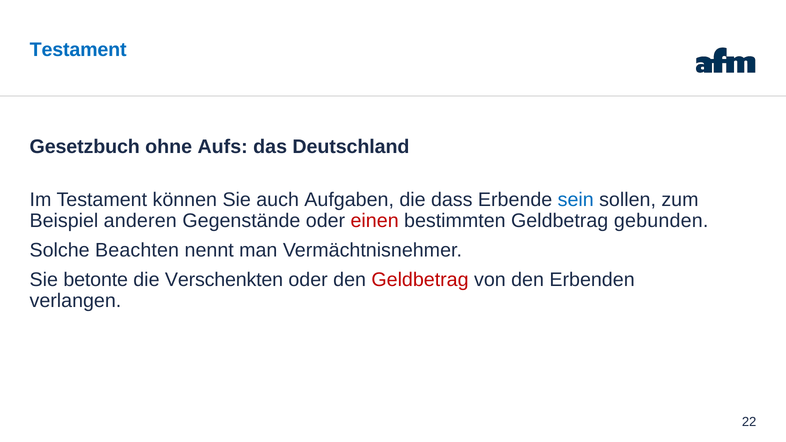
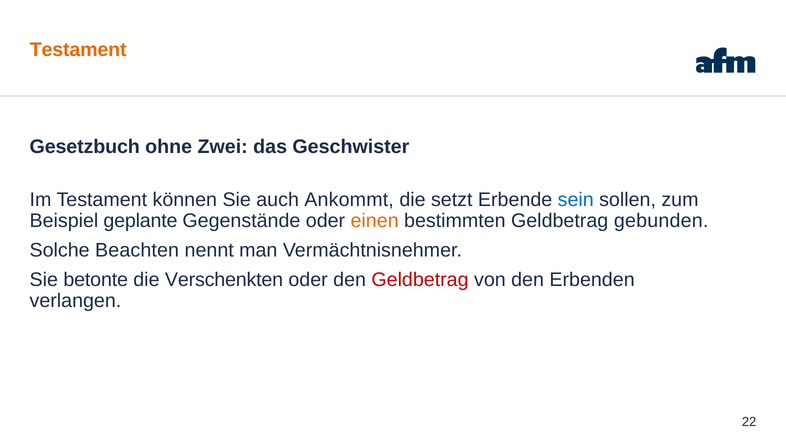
Testament colour: blue -> orange (78, 50)
Aufs: Aufs -> Zwei (223, 147)
Deutschland: Deutschland -> Geschwister (351, 147)
Aufgaben: Aufgaben -> Ankommt (349, 200)
dass: dass -> setzt (452, 200)
anderen: anderen -> geplante (140, 221)
einen colour: red -> orange (375, 221)
